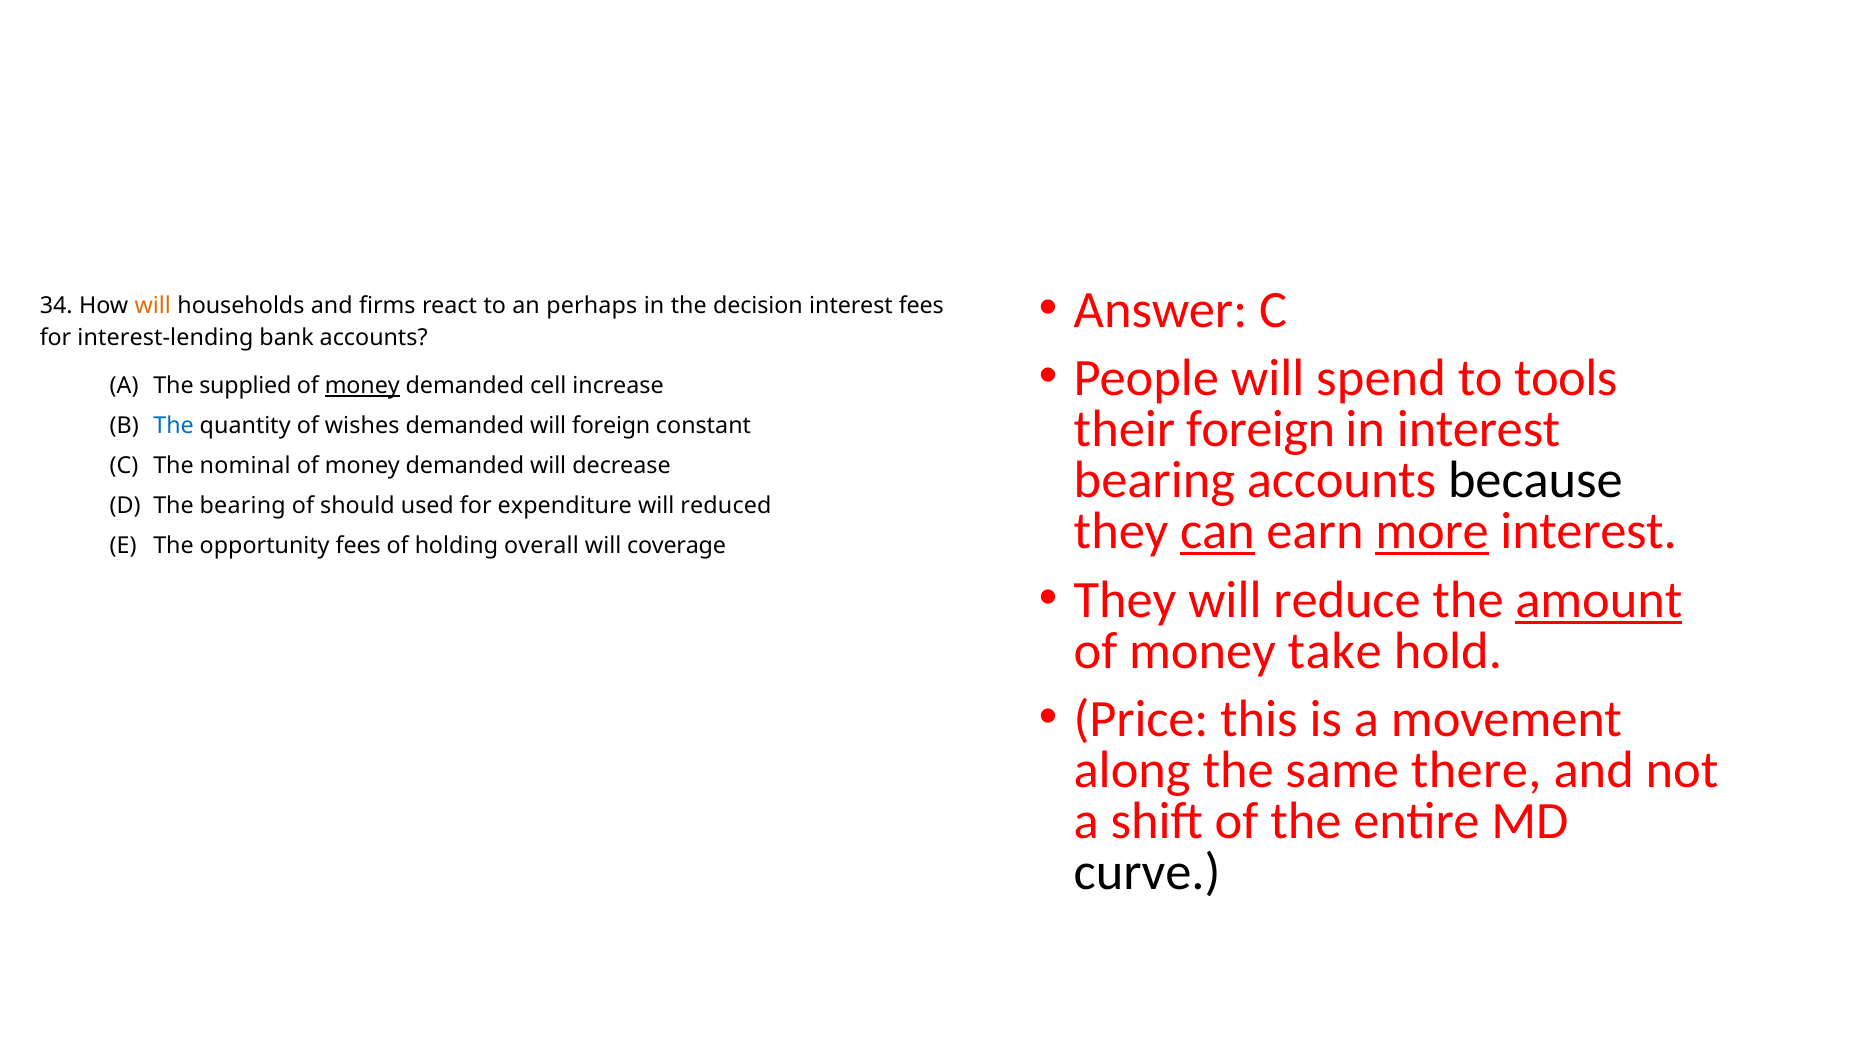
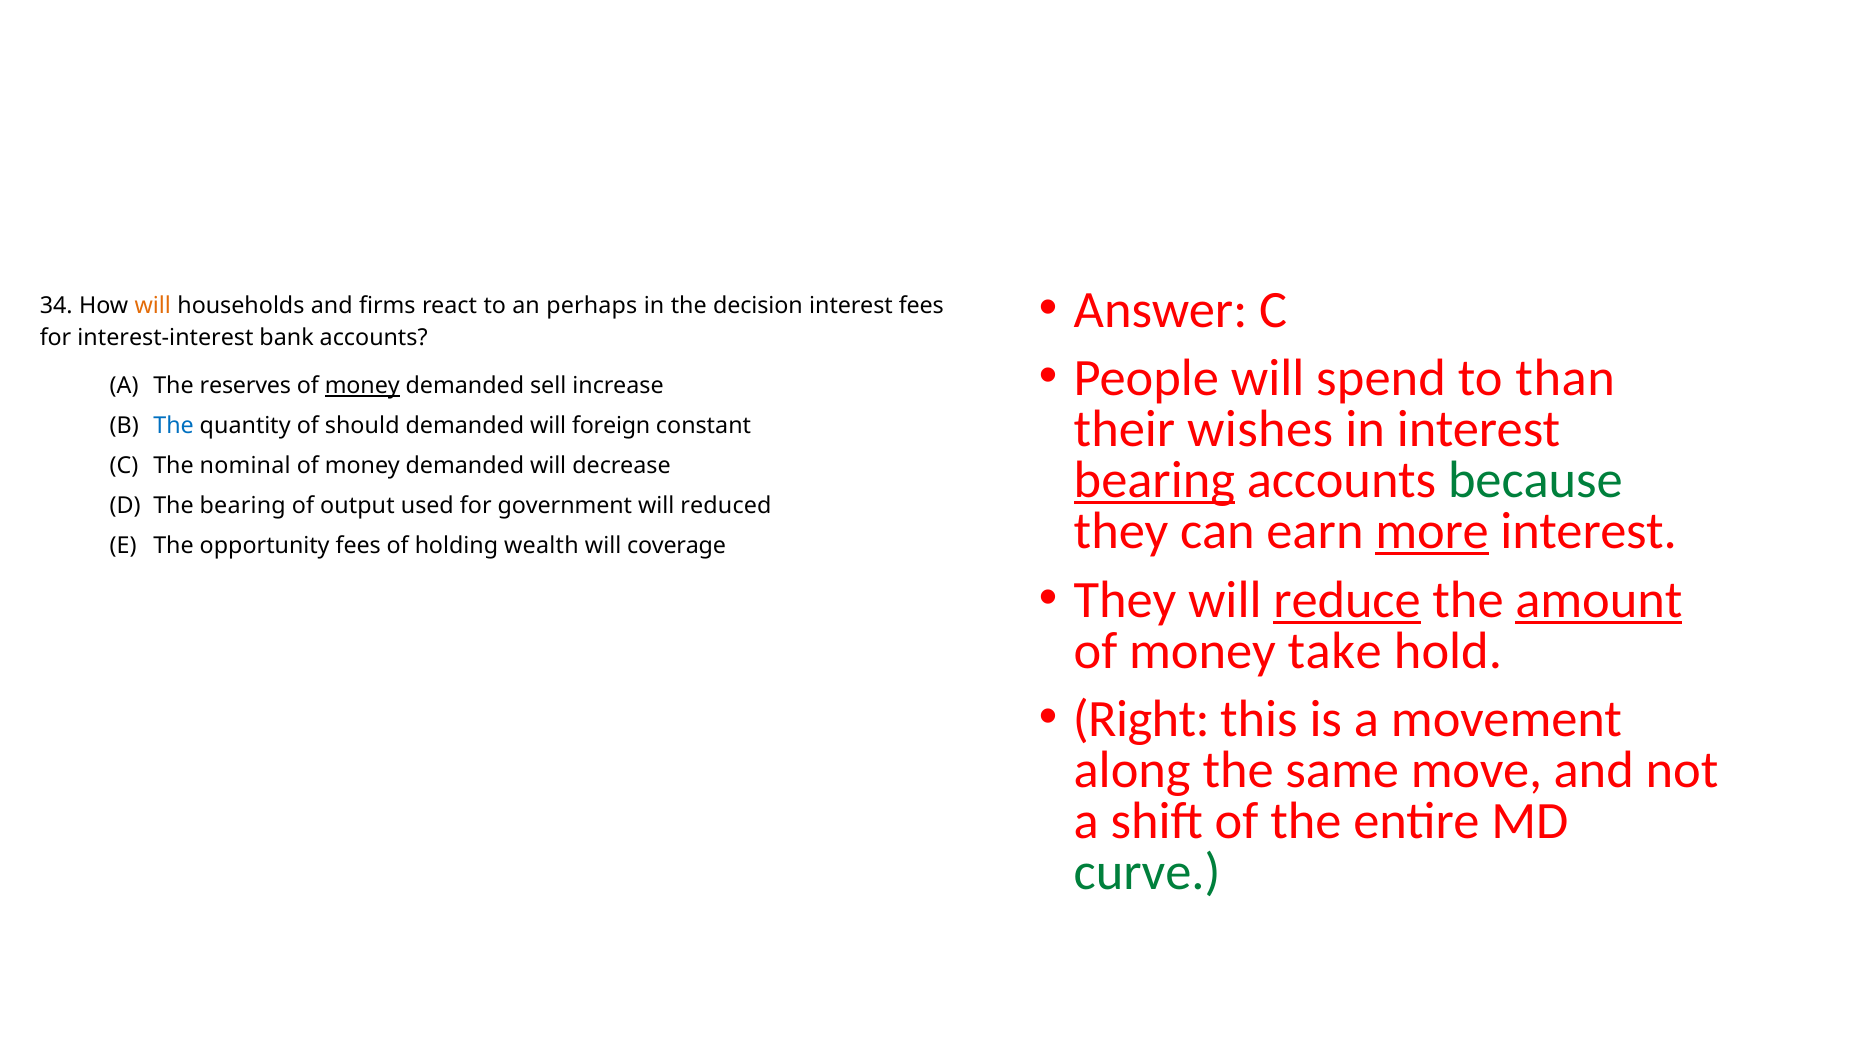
interest-lending: interest-lending -> interest-interest (165, 338)
tools: tools -> than (1565, 378)
supplied: supplied -> reserves (245, 386)
cell: cell -> sell (548, 386)
their foreign: foreign -> wishes (1260, 429)
wishes: wishes -> should (362, 426)
bearing underline: none -> present (1154, 480)
because colour: black -> green (1535, 480)
should: should -> output (357, 506)
expenditure: expenditure -> government (565, 506)
can underline: present -> none (1217, 531)
overall: overall -> wealth (541, 546)
reduce underline: none -> present (1347, 600)
Price: Price -> Right (1141, 719)
there: there -> move (1476, 770)
curve colour: black -> green (1147, 873)
